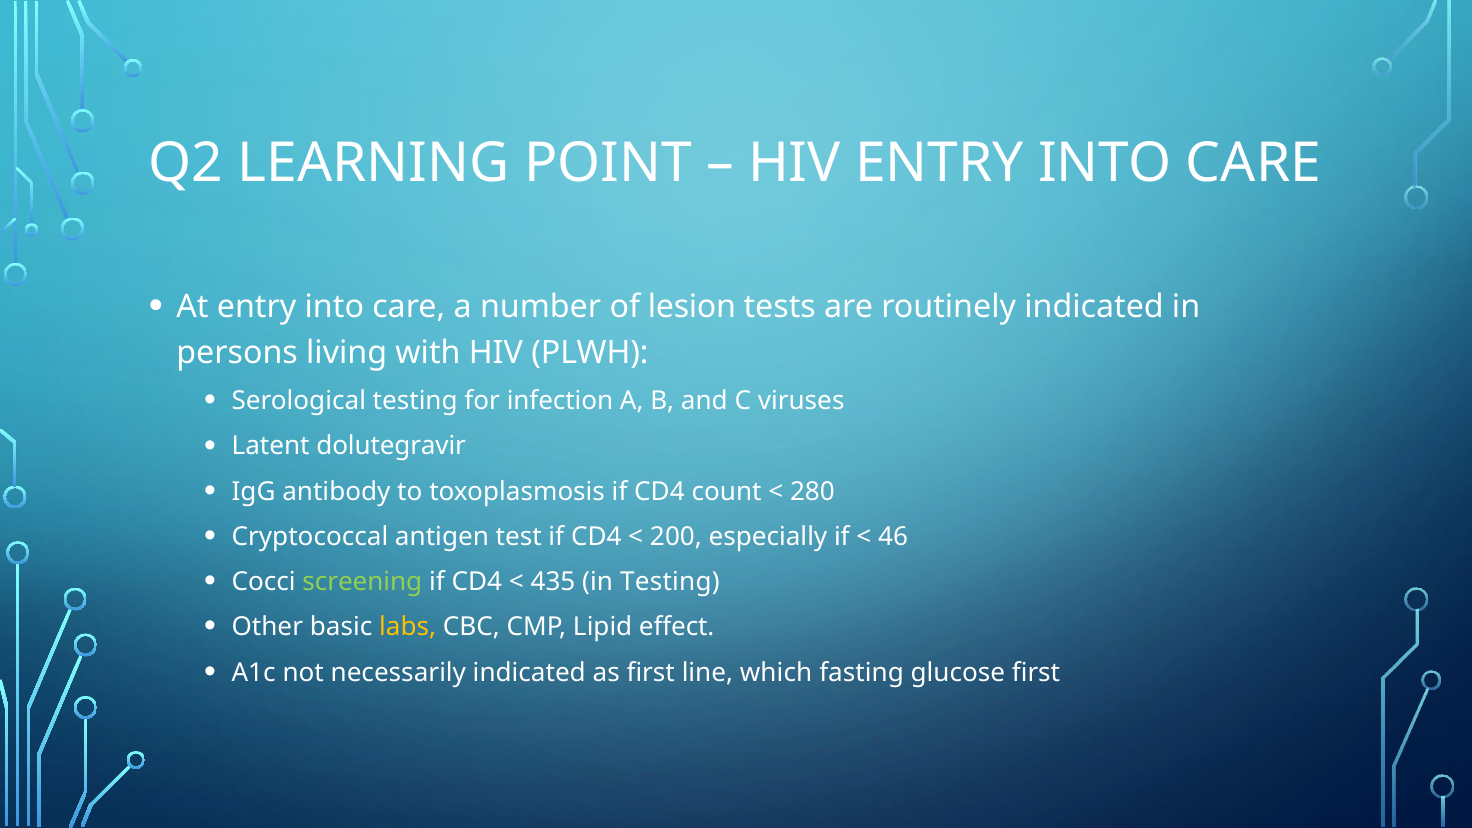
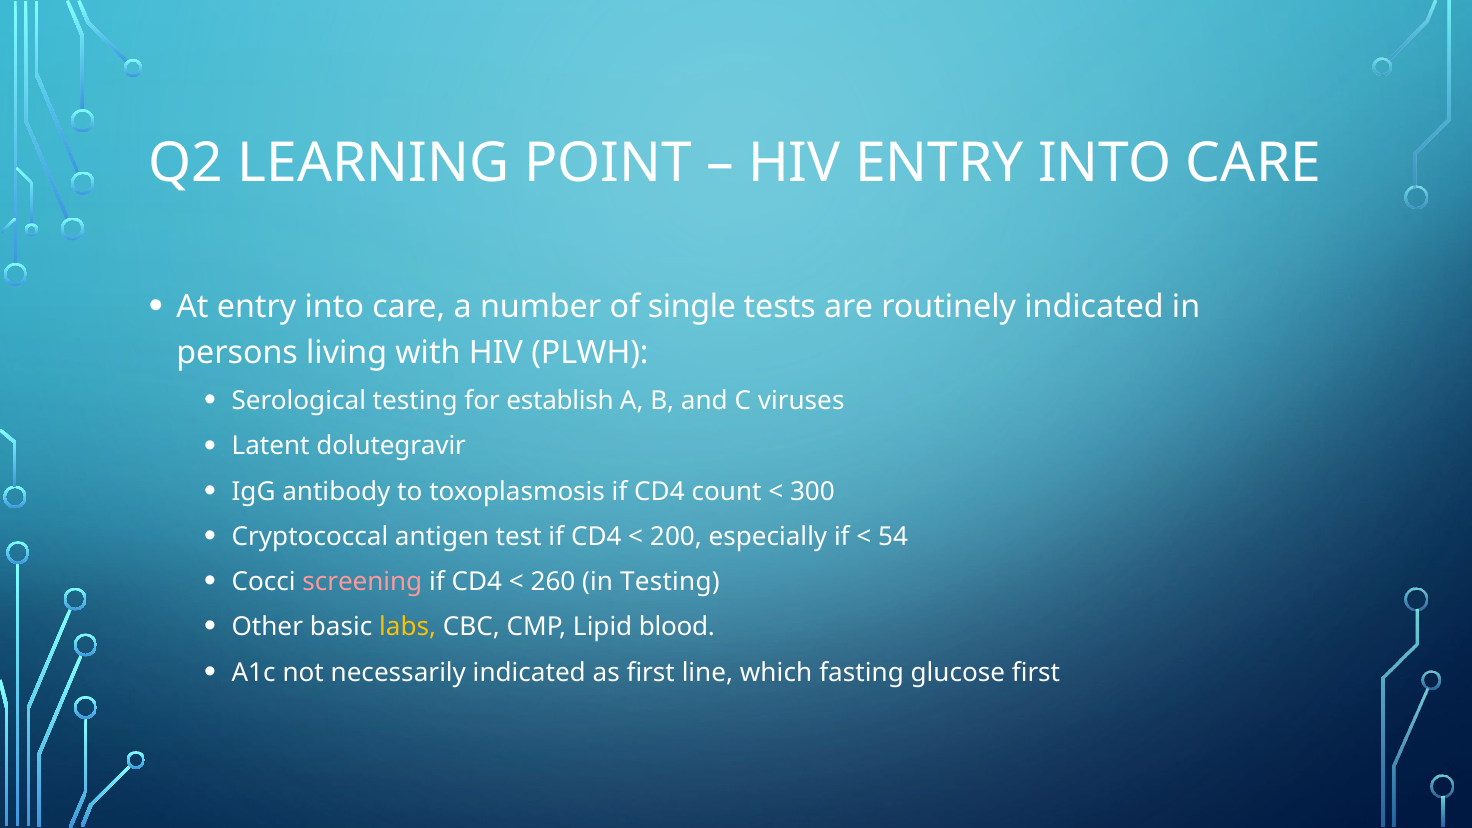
lesion: lesion -> single (692, 306)
infection: infection -> establish (560, 401)
280: 280 -> 300 (812, 492)
46: 46 -> 54 (893, 537)
screening colour: light green -> pink (362, 582)
435: 435 -> 260 (553, 582)
effect: effect -> blood (677, 627)
